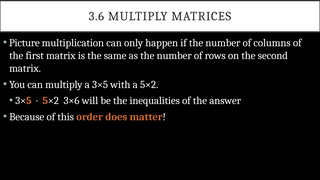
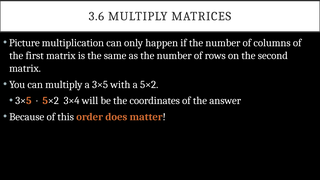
3×6: 3×6 -> 3×4 (72, 101)
inequalities: inequalities -> coordinates (155, 101)
